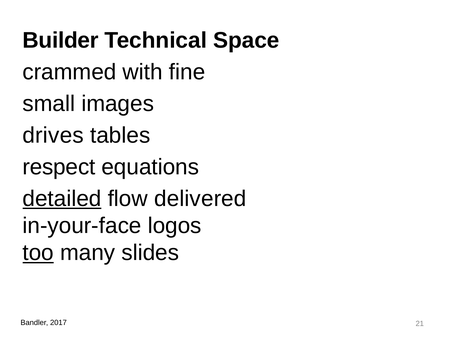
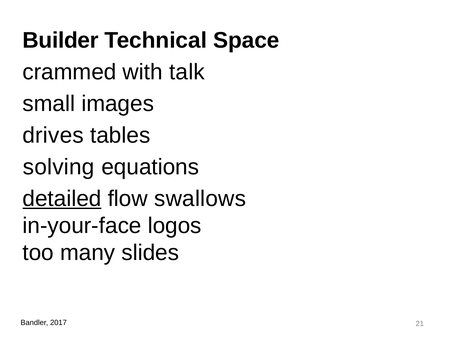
fine: fine -> talk (187, 72)
respect: respect -> solving (59, 167)
delivered: delivered -> swallows (200, 198)
too underline: present -> none (38, 252)
